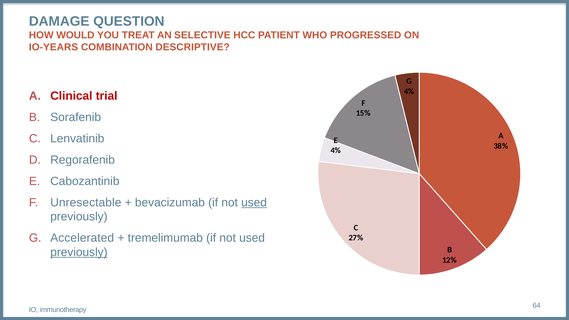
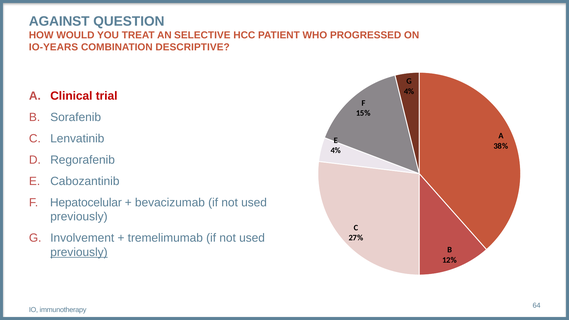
DAMAGE: DAMAGE -> AGAINST (59, 21)
Unresectable: Unresectable -> Hepatocelular (86, 203)
used underline: present -> none (254, 203)
Accelerated: Accelerated -> Involvement (82, 238)
